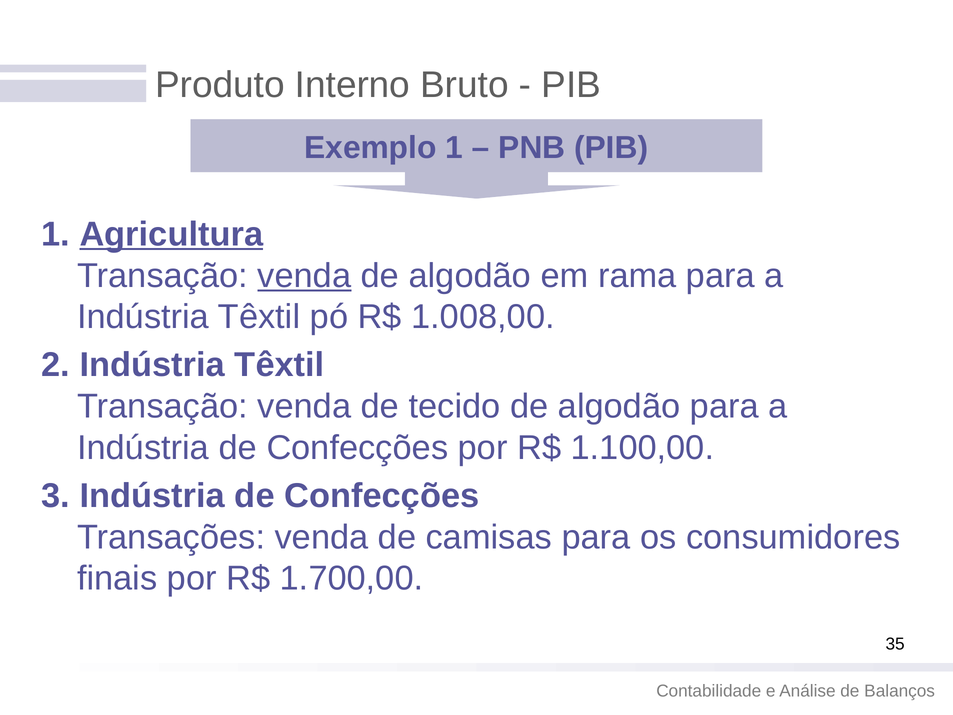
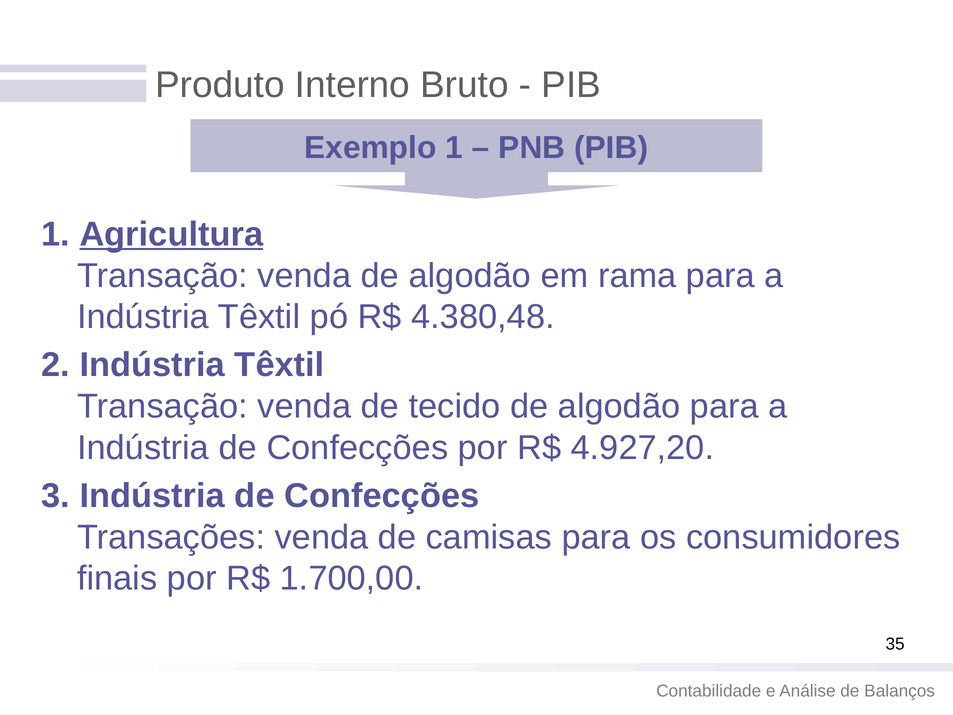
venda underline: present -> none (304, 276)
1.008,00: 1.008,00 -> 4.380,48 (483, 317)
1.100,00: 1.100,00 -> 4.927,20 (642, 448)
